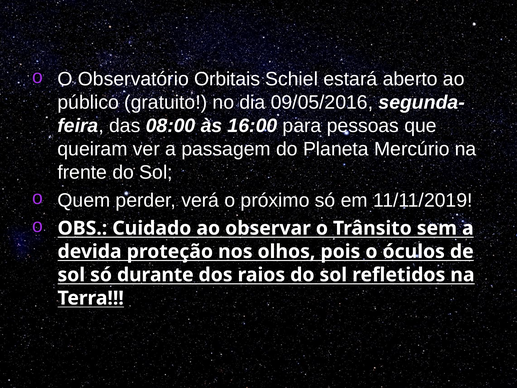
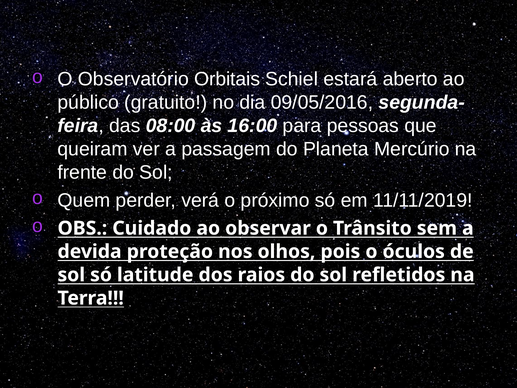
durante: durante -> latitude (155, 275)
